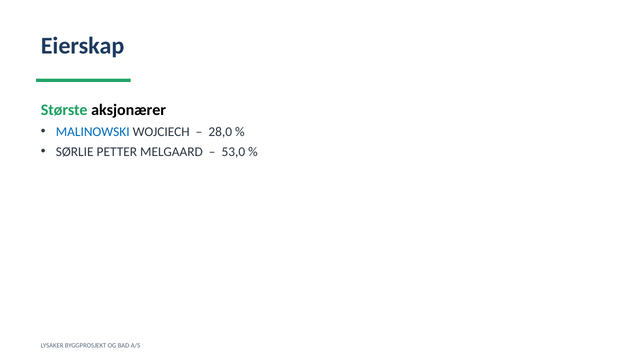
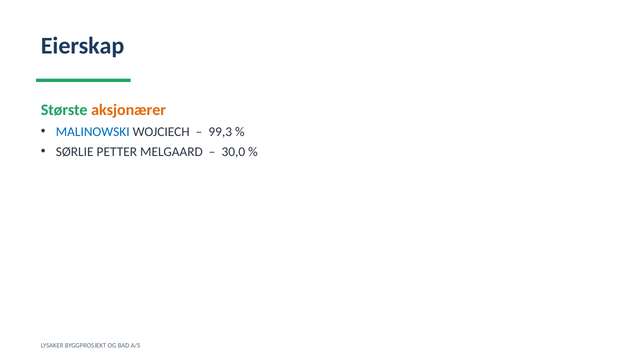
aksjonærer colour: black -> orange (129, 110)
28,0: 28,0 -> 99,3 (220, 132)
53,0: 53,0 -> 30,0 (233, 152)
